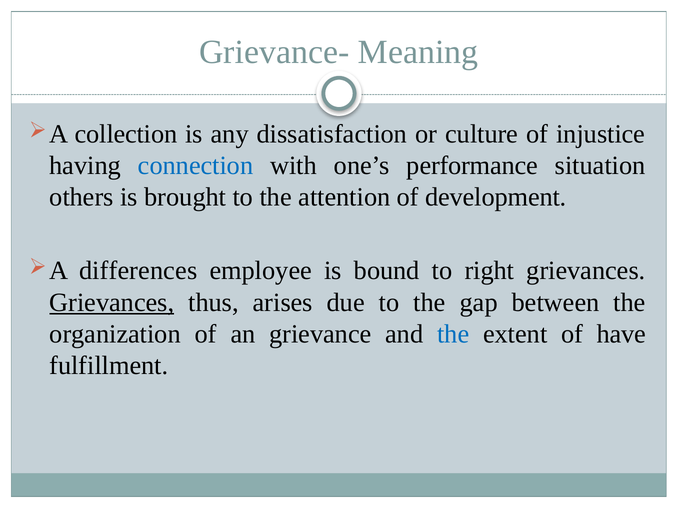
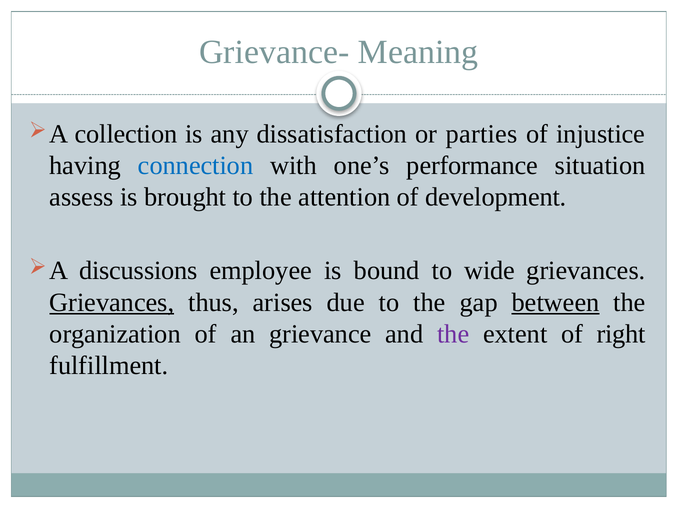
culture: culture -> parties (482, 134)
others: others -> assess (82, 197)
differences: differences -> discussions (138, 271)
right: right -> wide (490, 271)
between underline: none -> present (556, 303)
the colour: blue -> purple (453, 334)
have: have -> right (621, 334)
